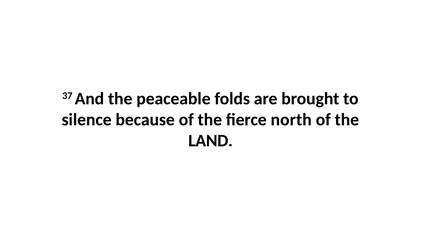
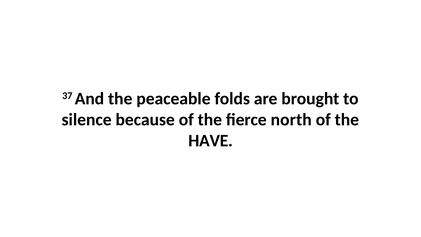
LAND: LAND -> HAVE (211, 141)
